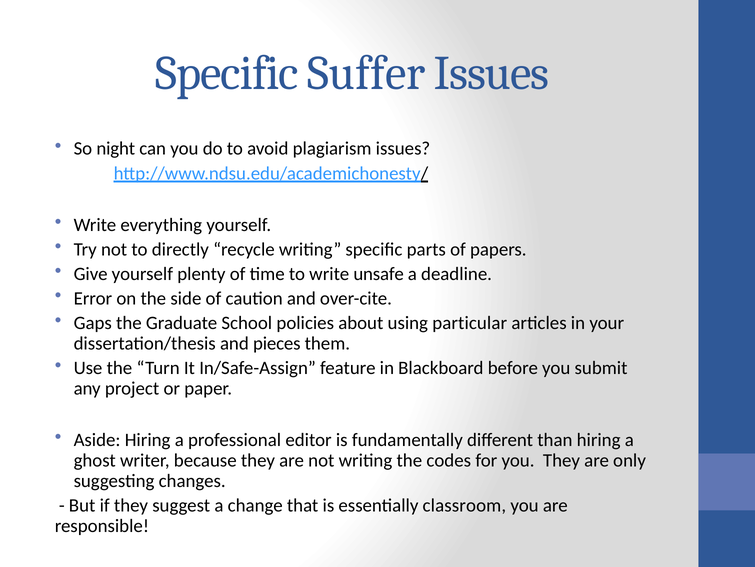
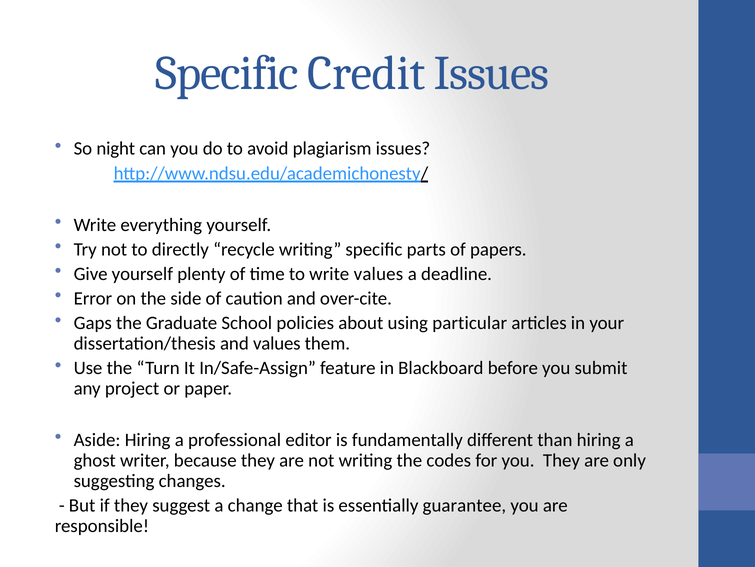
Suffer: Suffer -> Credit (366, 73)
write unsafe: unsafe -> values (378, 274)
and pieces: pieces -> values (277, 343)
classroom: classroom -> guarantee (464, 505)
